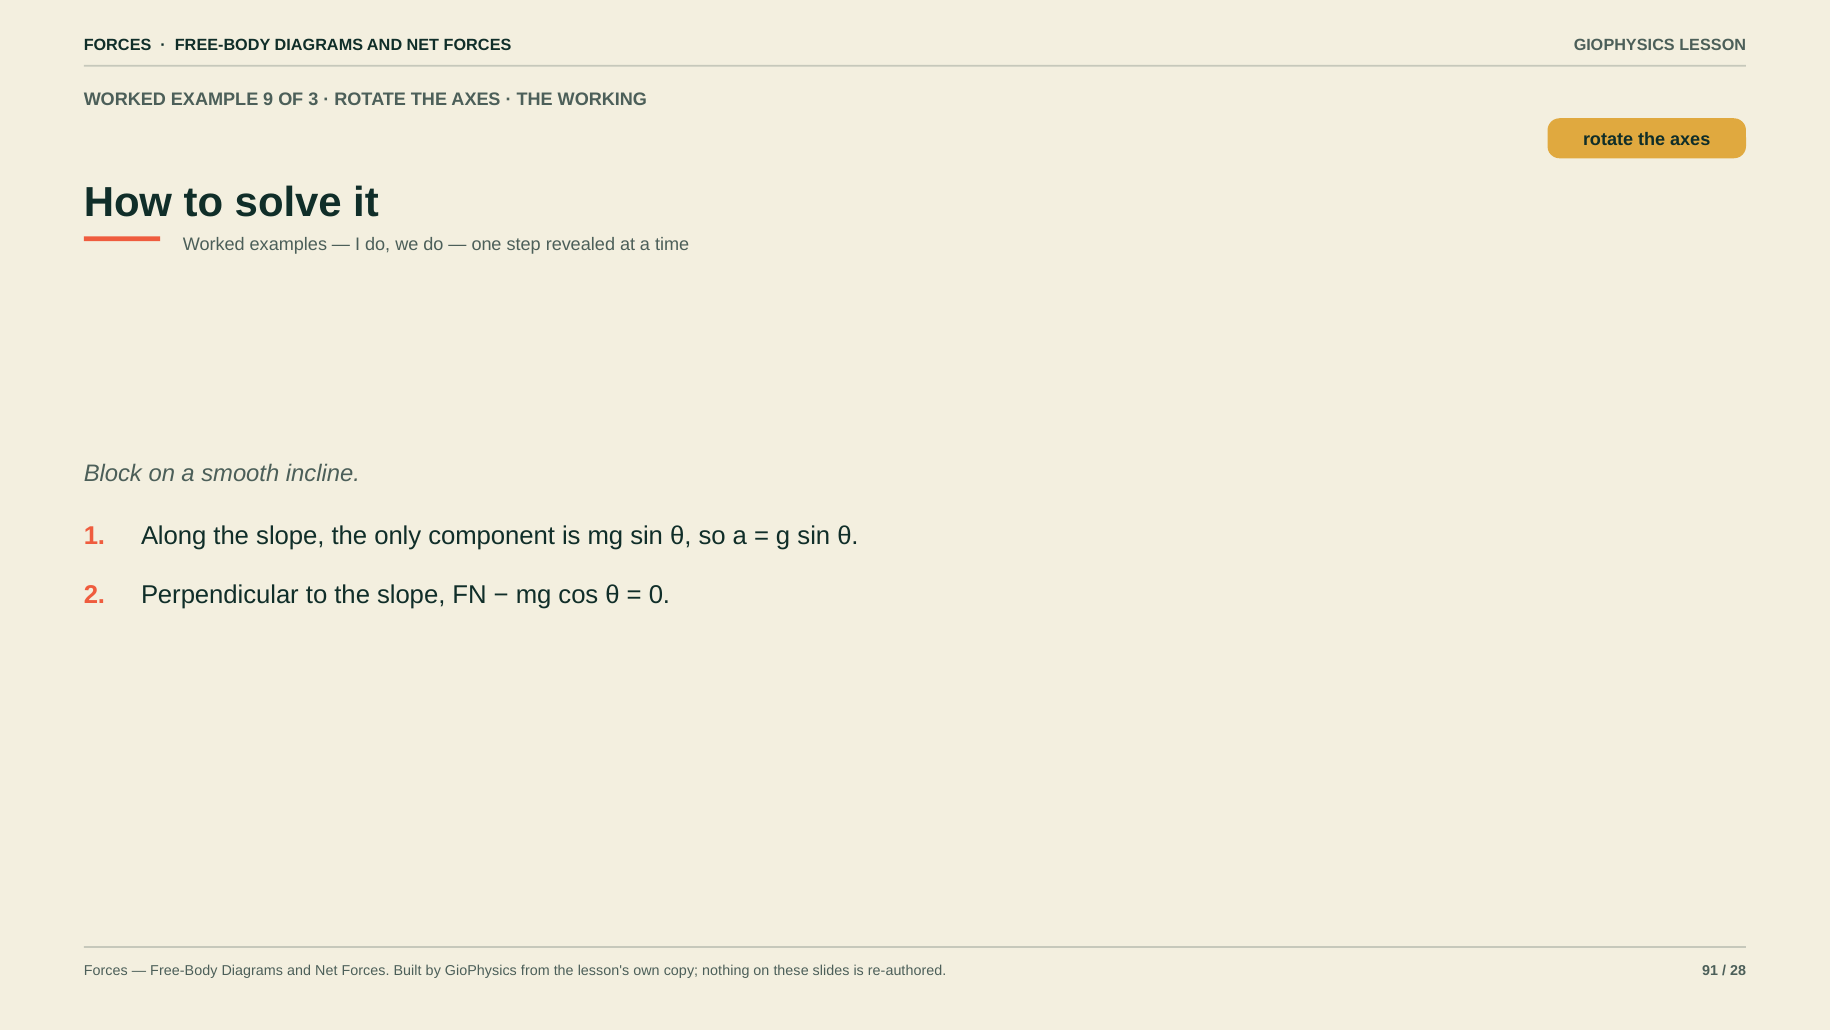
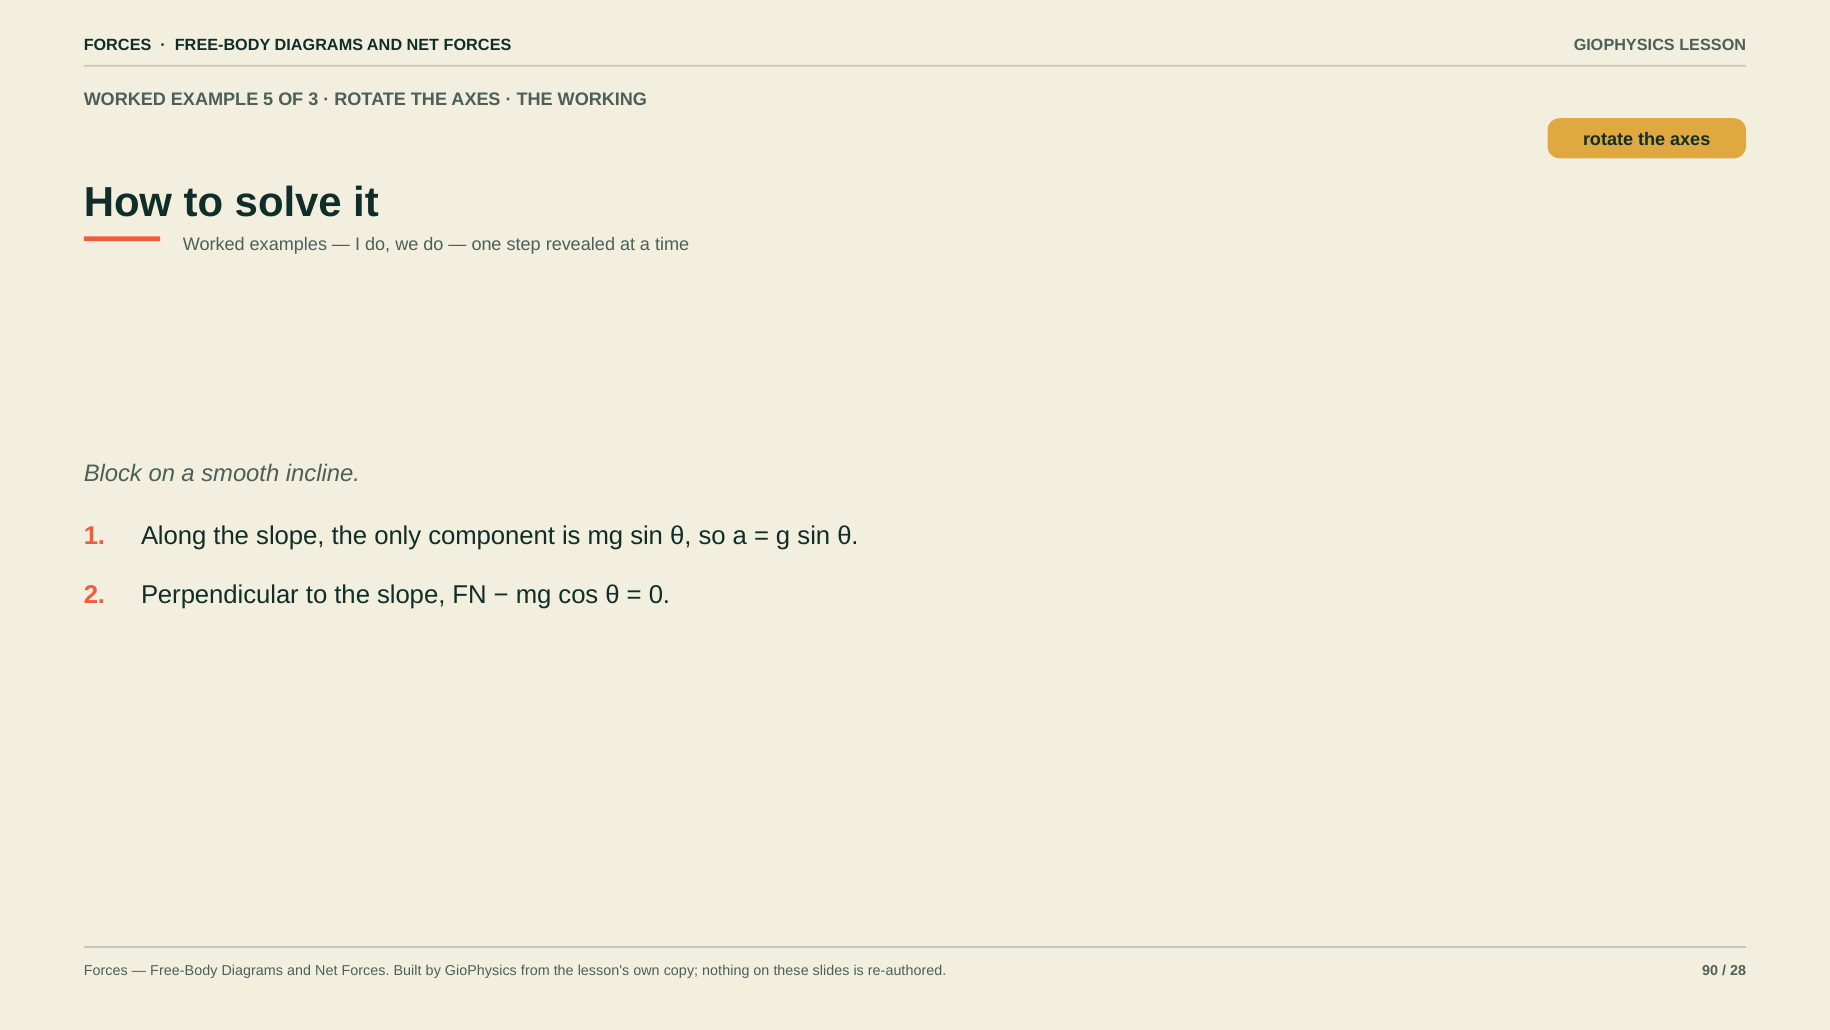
9: 9 -> 5 (268, 100)
91: 91 -> 90 (1710, 970)
